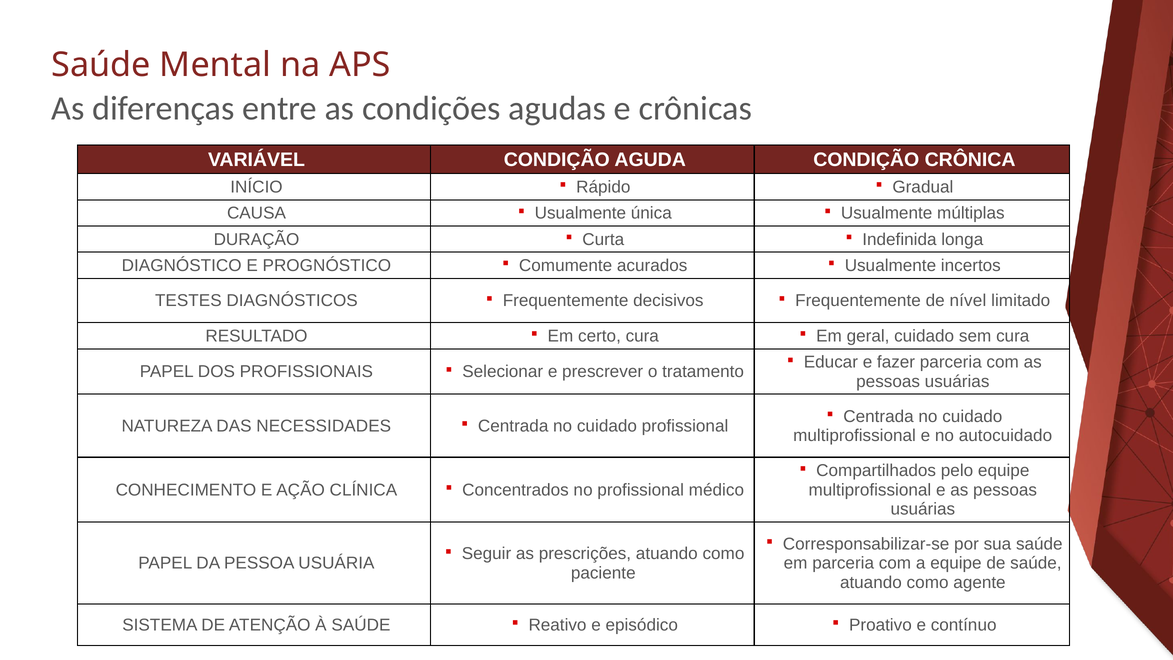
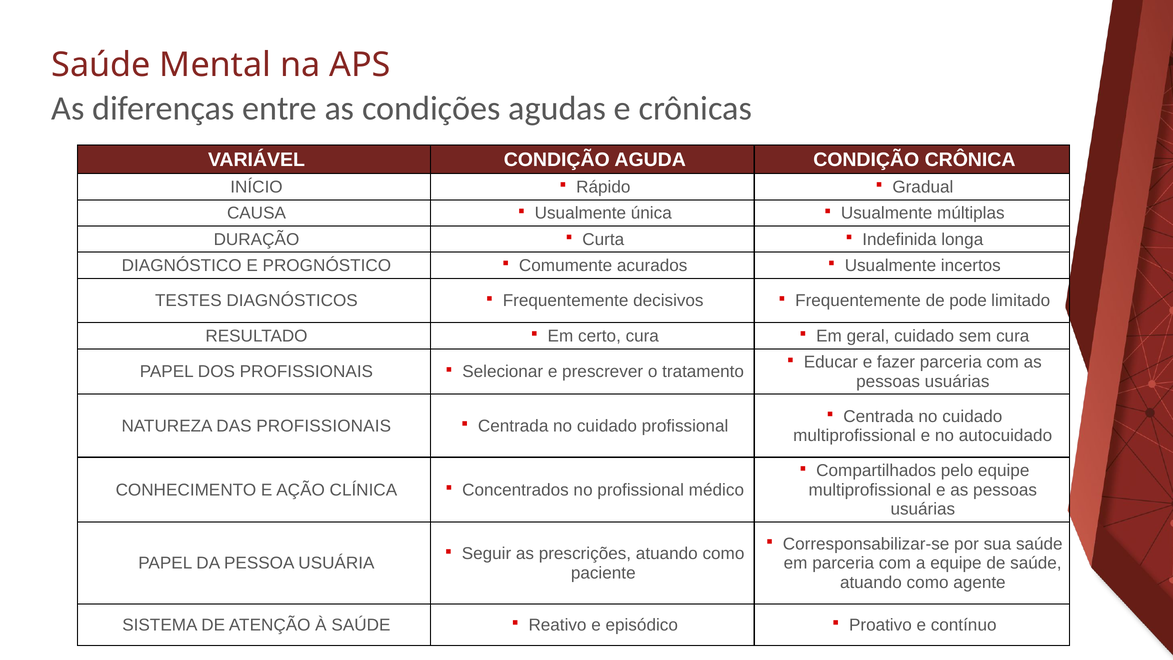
nível: nível -> pode (968, 301)
DAS NECESSIDADES: NECESSIDADES -> PROFISSIONAIS (324, 426)
